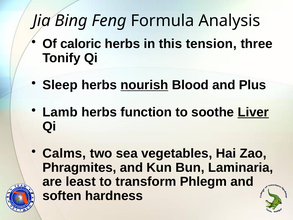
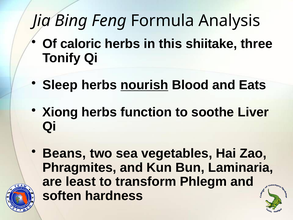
tension: tension -> shiitake (211, 44)
Plus: Plus -> Eats (253, 85)
Lamb: Lamb -> Xiong (60, 112)
Liver underline: present -> none (253, 112)
Calms: Calms -> Beans (64, 153)
